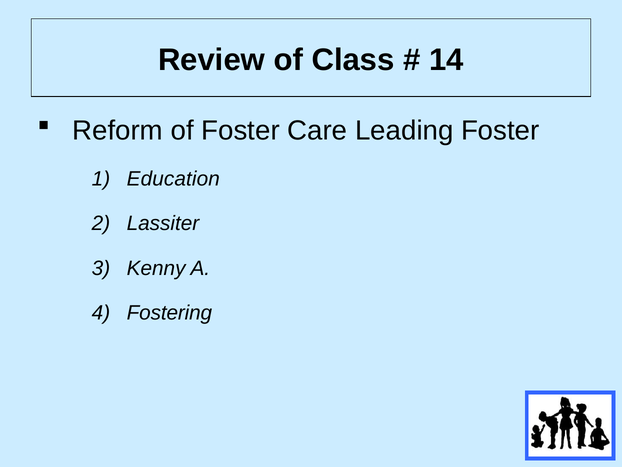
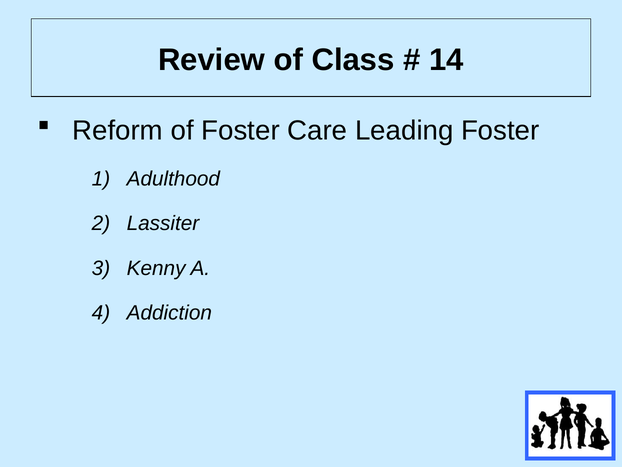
Education: Education -> Adulthood (173, 179)
Fostering: Fostering -> Addiction (169, 312)
